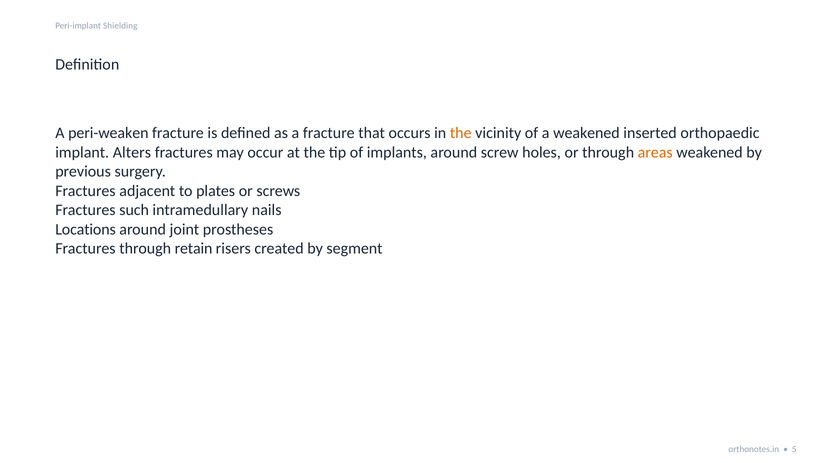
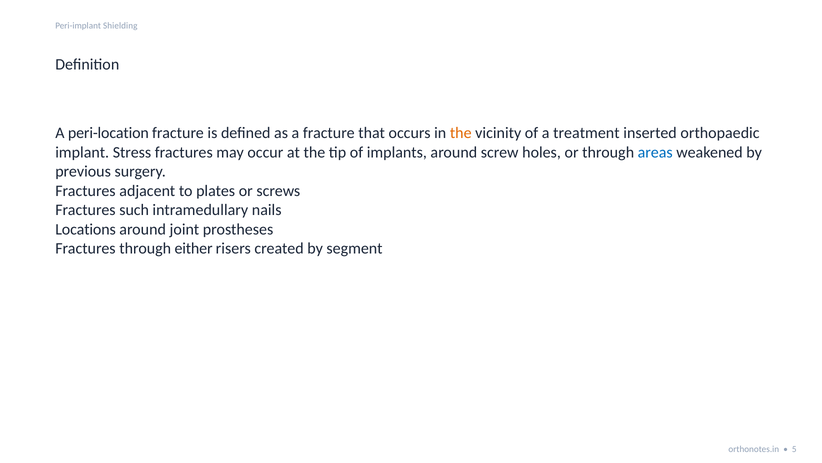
peri-weaken: peri-weaken -> peri-location (108, 133)
a weakened: weakened -> treatment (586, 133)
Alters: Alters -> Stress (132, 152)
areas colour: orange -> blue (655, 152)
retain: retain -> either (194, 248)
